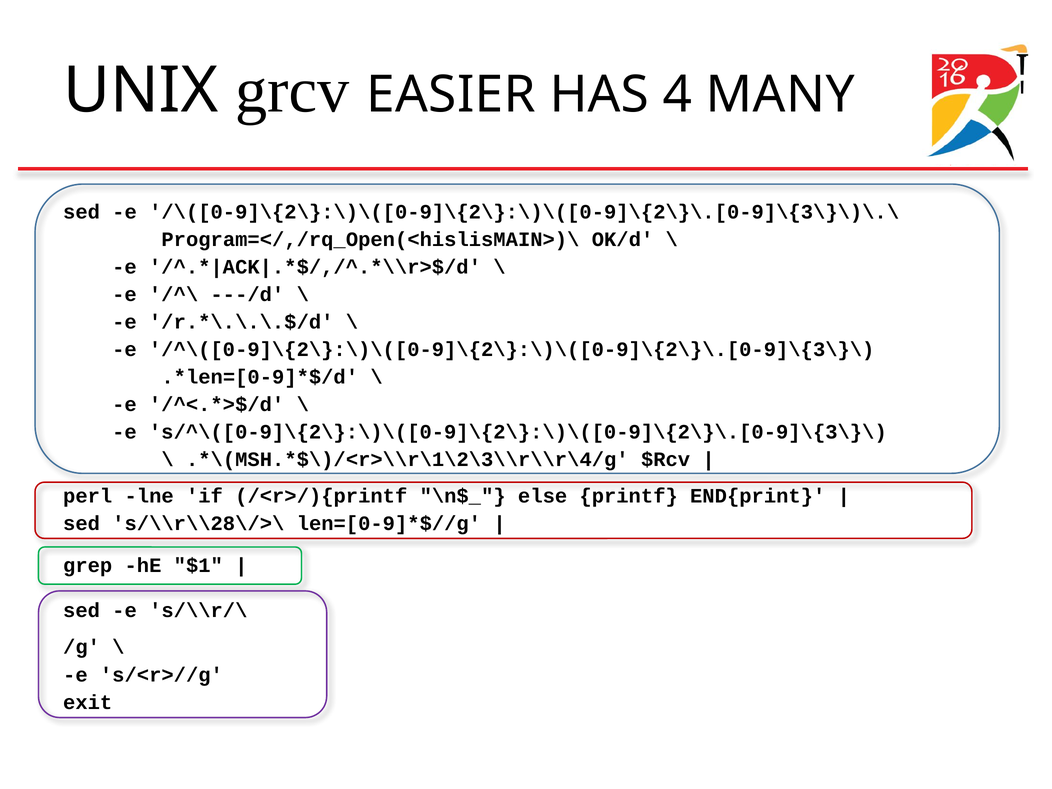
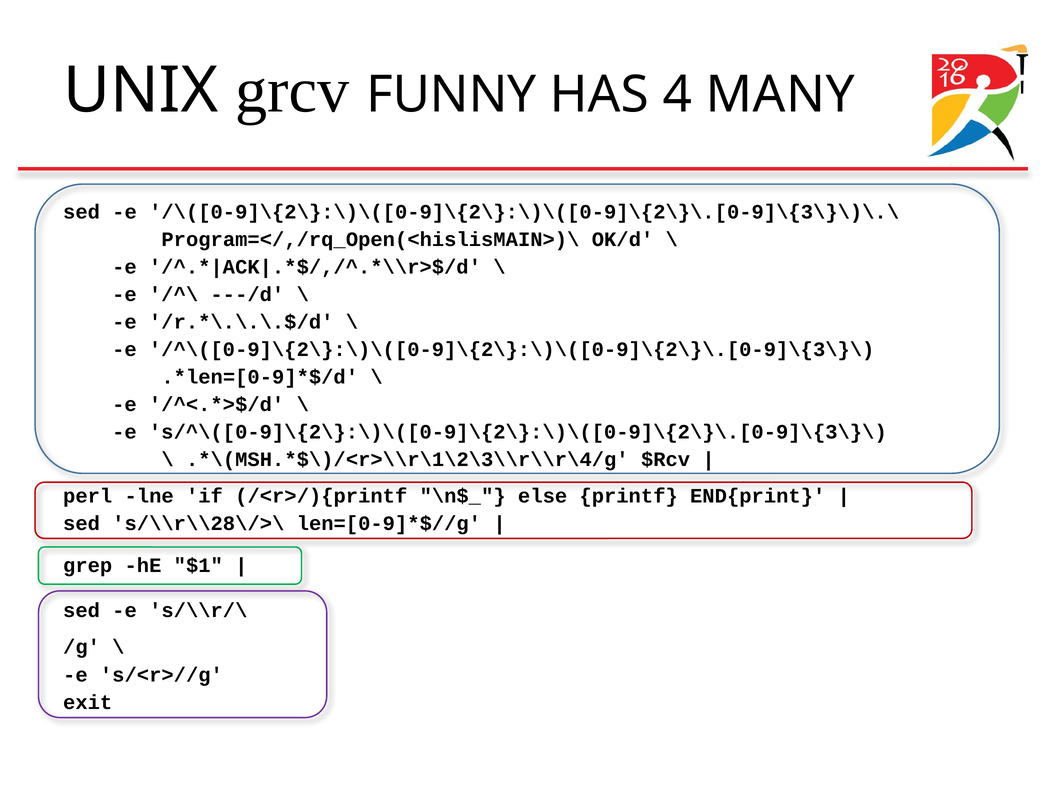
EASIER: EASIER -> FUNNY (451, 95)
